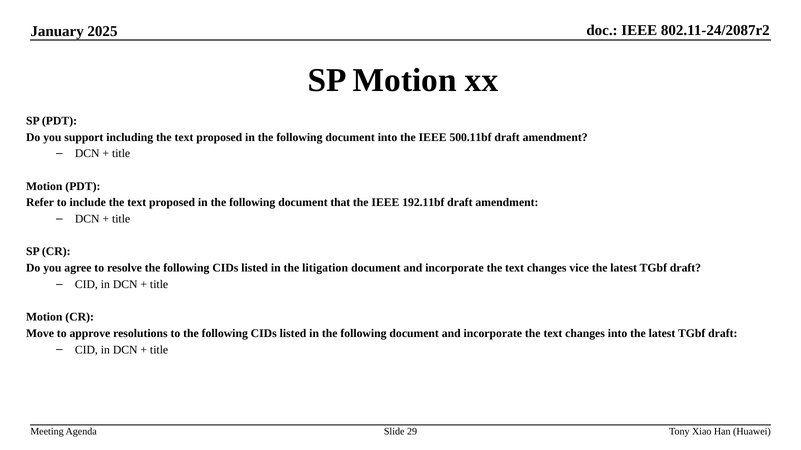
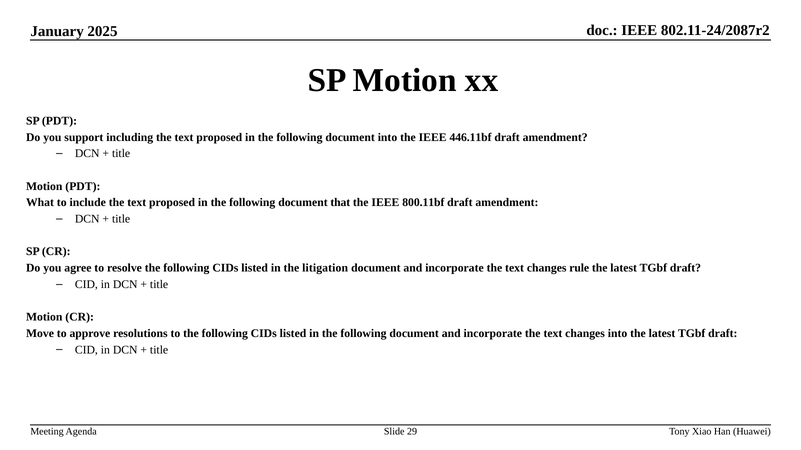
500.11bf: 500.11bf -> 446.11bf (471, 137)
Refer: Refer -> What (40, 203)
192.11bf: 192.11bf -> 800.11bf (423, 203)
vice: vice -> rule (579, 268)
